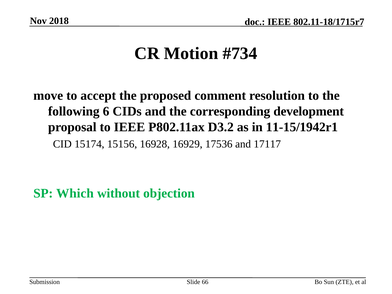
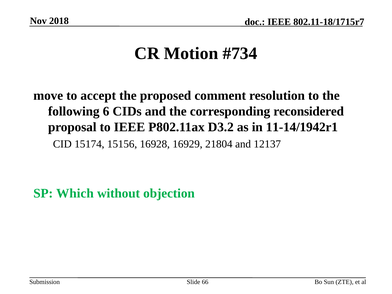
development: development -> reconsidered (309, 111)
11-15/1942r1: 11-15/1942r1 -> 11-14/1942r1 (302, 127)
17536: 17536 -> 21804 (219, 144)
17117: 17117 -> 12137 (267, 144)
